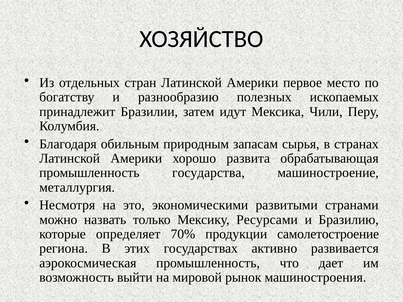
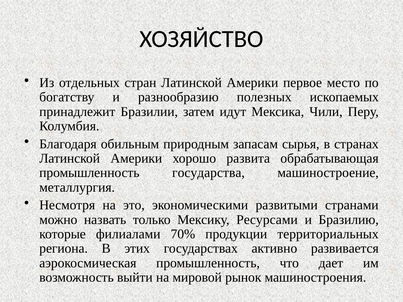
определяет: определяет -> филиалами (128, 234)
самолетостроение: самолетостроение -> территориальных (328, 234)
